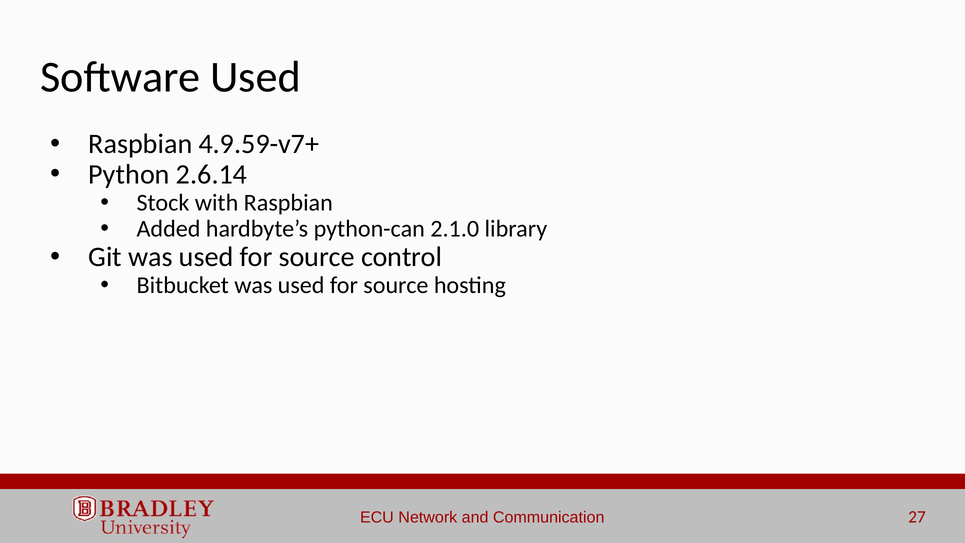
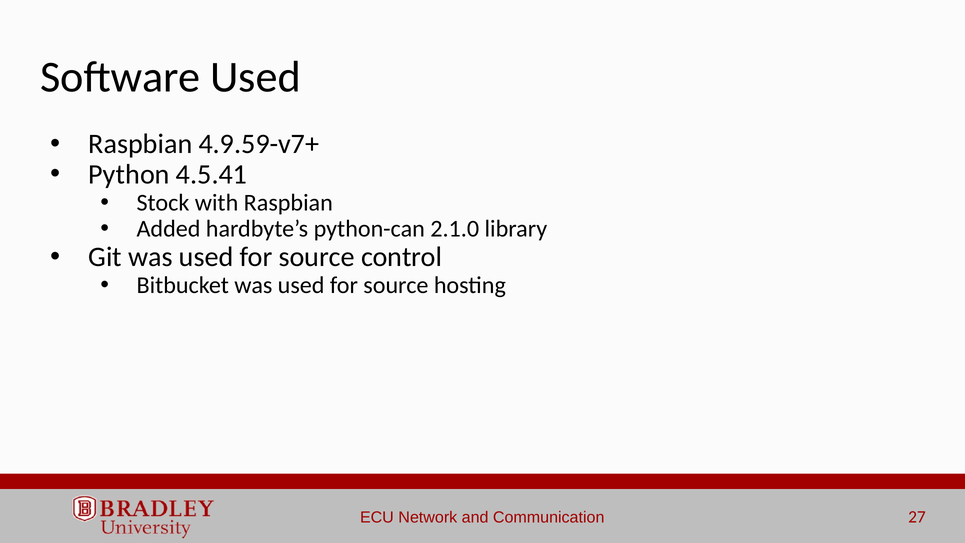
2.6.14: 2.6.14 -> 4.5.41 (212, 174)
